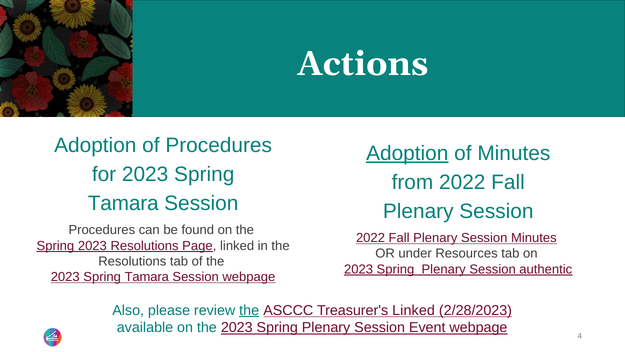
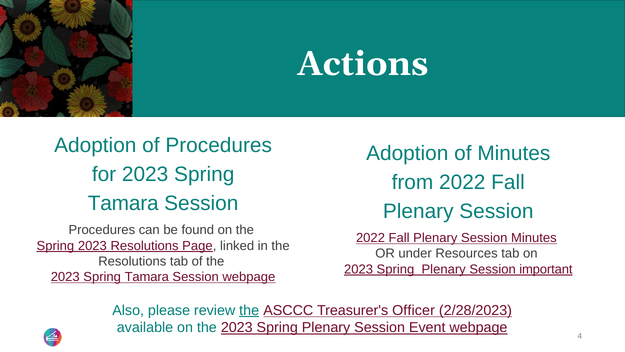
Adoption underline: present -> none (407, 153)
authentic: authentic -> important (546, 269)
Treasurer's Linked: Linked -> Officer (414, 310)
